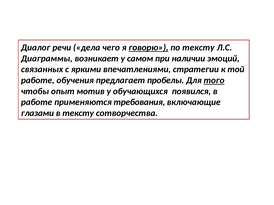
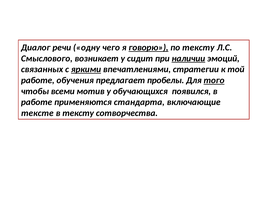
дела: дела -> одну (87, 48)
Диаграммы: Диаграммы -> Смыслового (47, 59)
самом: самом -> сидит (140, 59)
наличии underline: none -> present (188, 59)
яркими underline: none -> present (86, 70)
опыт: опыт -> всеми (63, 91)
требования: требования -> стандарта (139, 102)
глазами: глазами -> тексте (37, 113)
